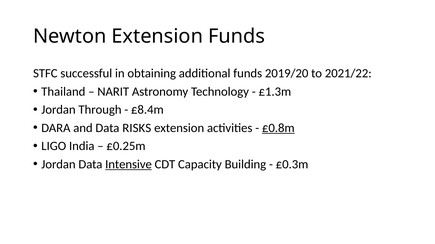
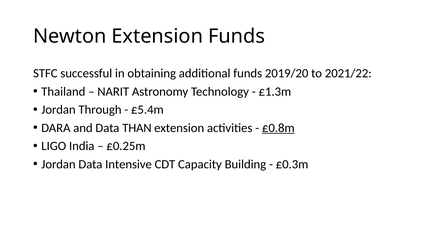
£8.4m: £8.4m -> £5.4m (147, 110)
RISKS: RISKS -> THAN (137, 128)
Intensive underline: present -> none (129, 165)
